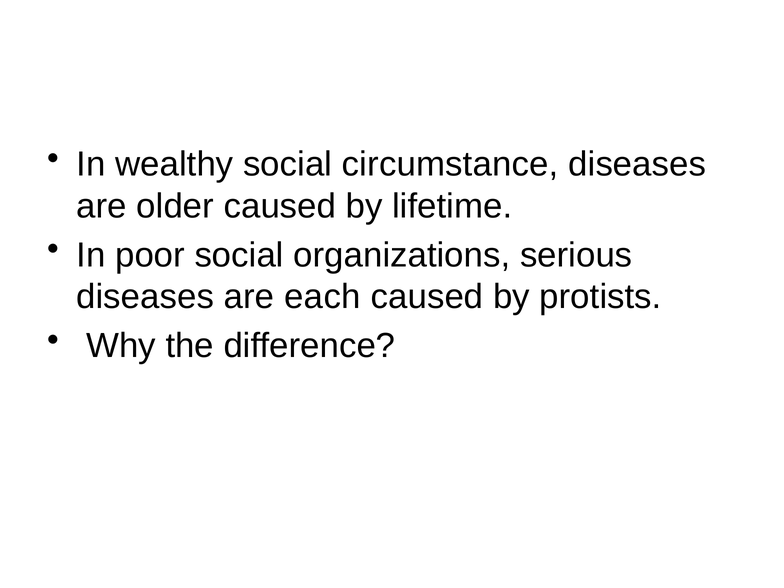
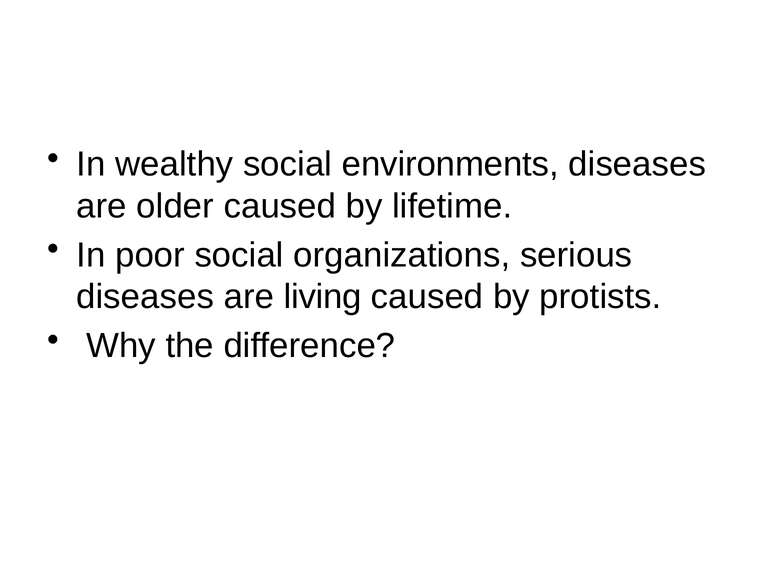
circumstance: circumstance -> environments (450, 164)
each: each -> living (323, 297)
